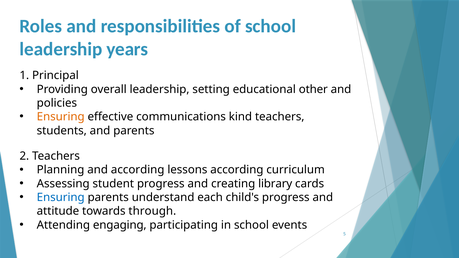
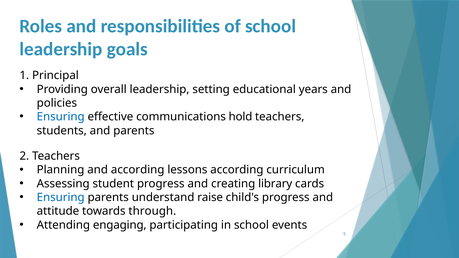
years: years -> goals (127, 49)
other: other -> years (313, 89)
Ensuring colour: orange -> blue (61, 117)
kind: kind -> hold (240, 117)
each: each -> raise (210, 198)
